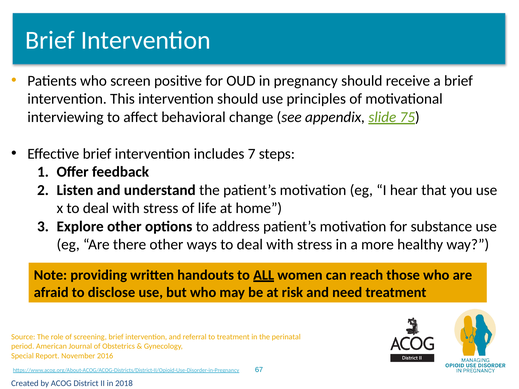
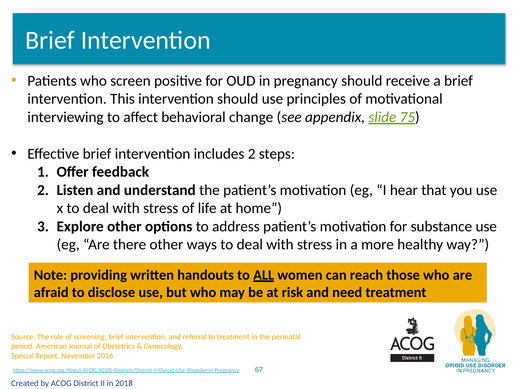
includes 7: 7 -> 2 (252, 154)
